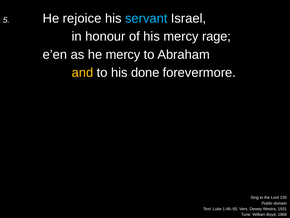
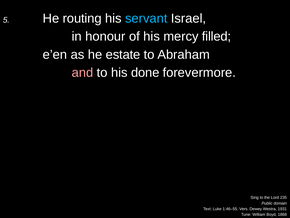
rejoice: rejoice -> routing (82, 18)
rage: rage -> filled (216, 36)
he mercy: mercy -> estate (123, 54)
and colour: yellow -> pink (82, 72)
